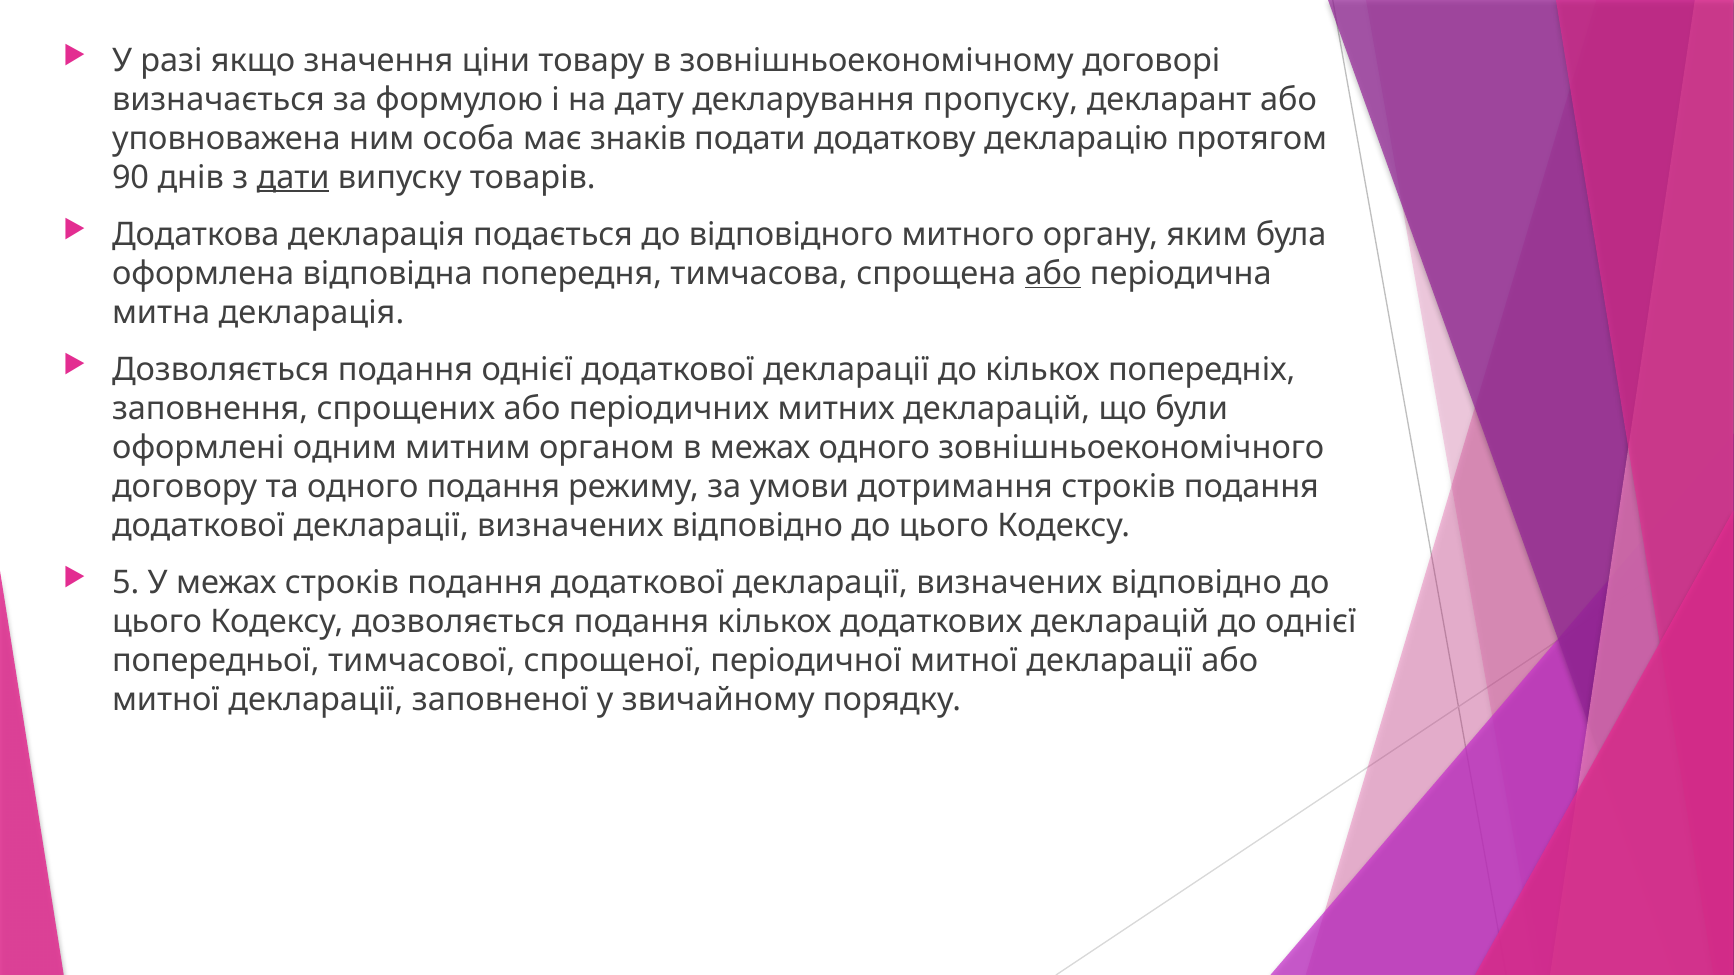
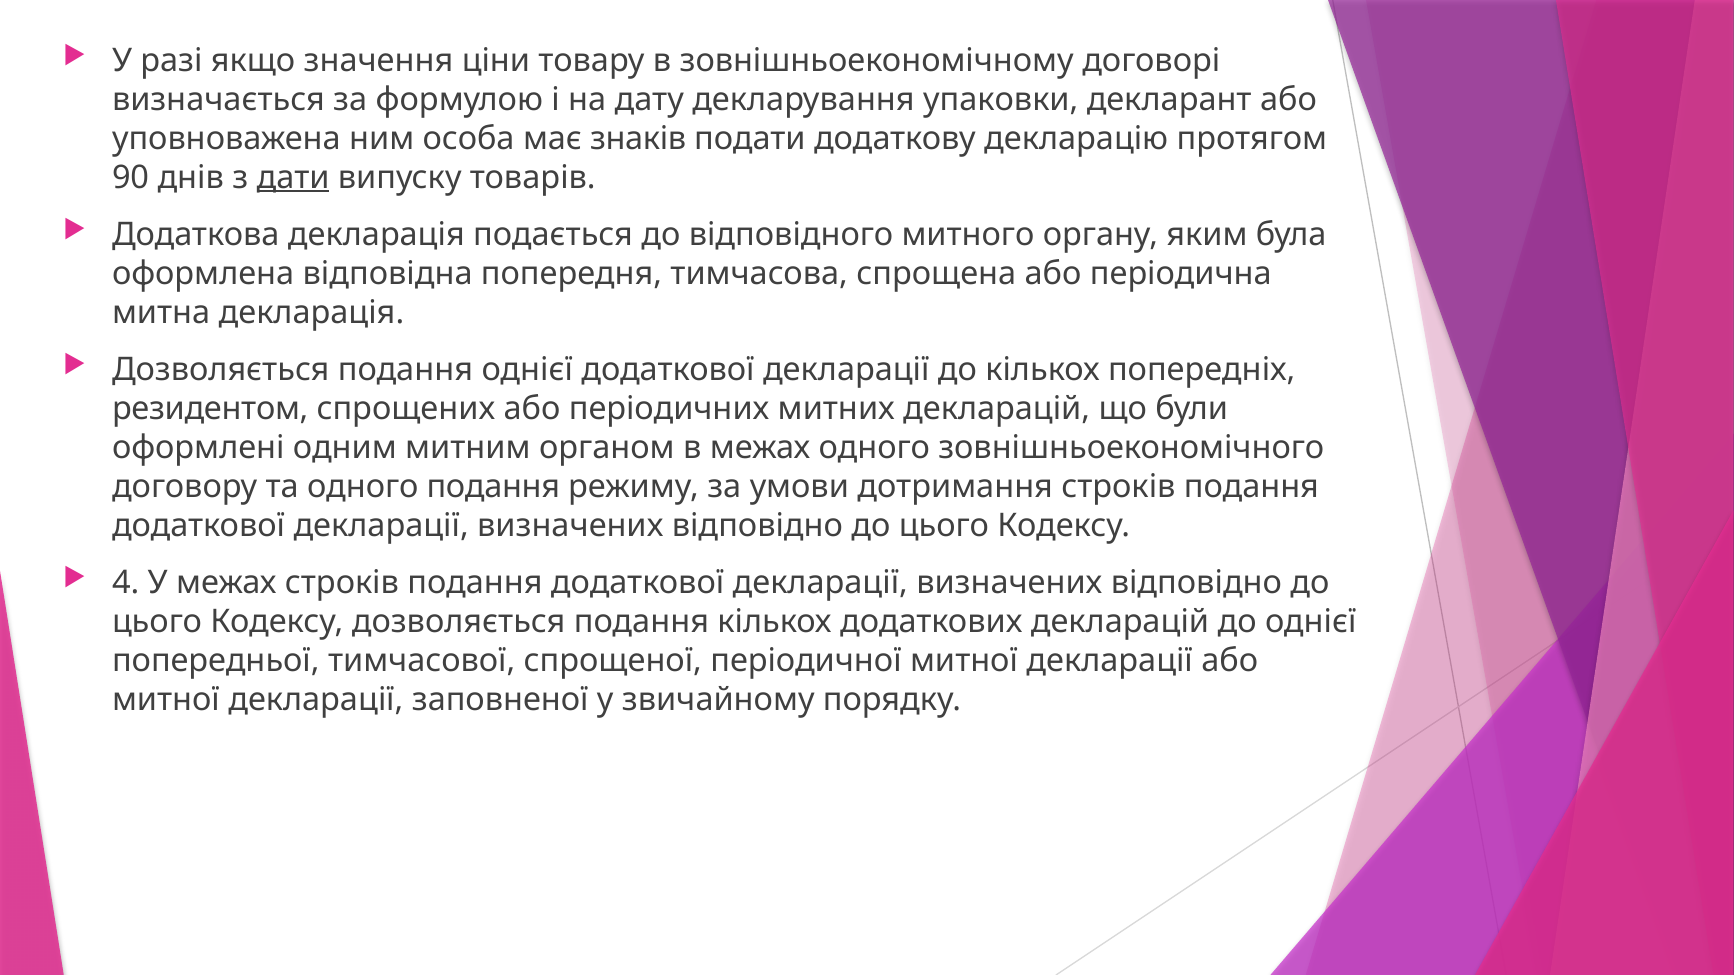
пропуску: пропуску -> упаковки (1001, 100)
або underline: present -> none (1053, 274)
заповнення: заповнення -> резидентом (210, 409)
5: 5 -> 4 (126, 583)
